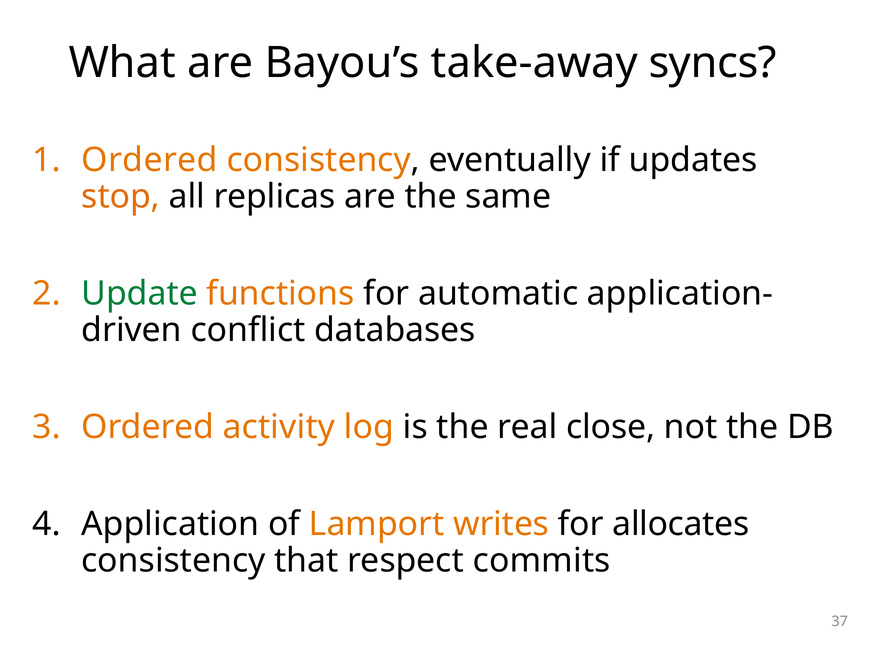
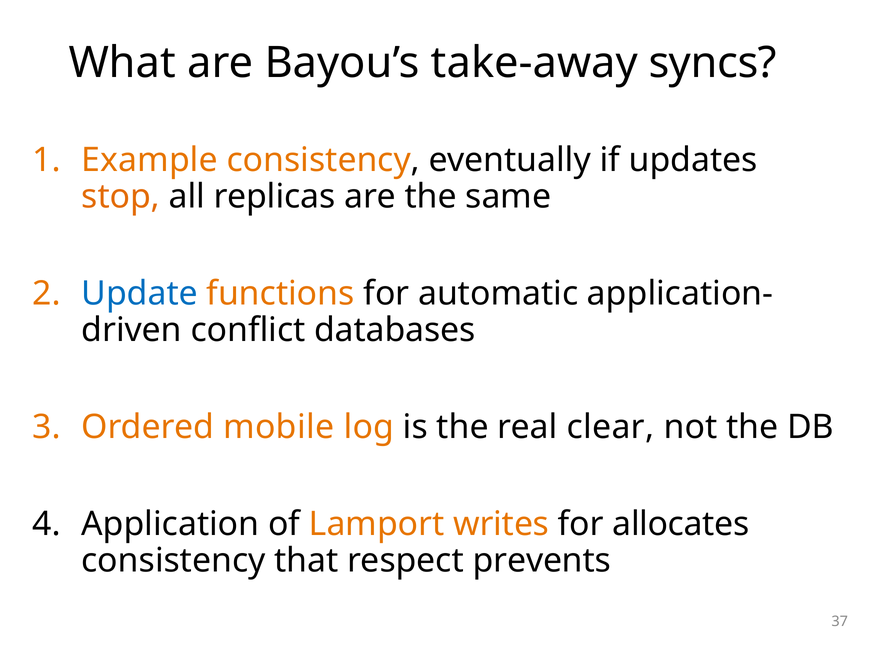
Ordered: Ordered -> Example (150, 160)
Update colour: green -> blue (140, 294)
activity: activity -> mobile (279, 427)
close: close -> clear (610, 427)
commits: commits -> prevents (542, 561)
